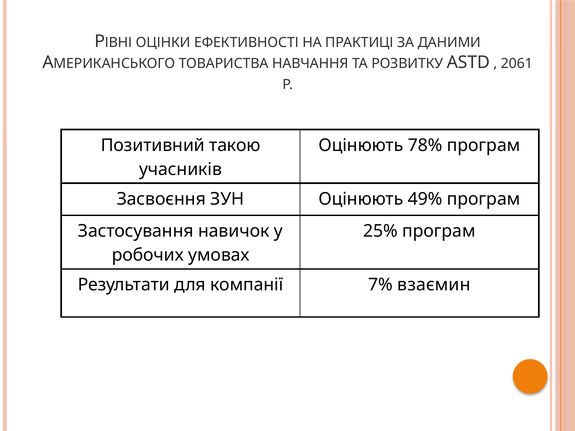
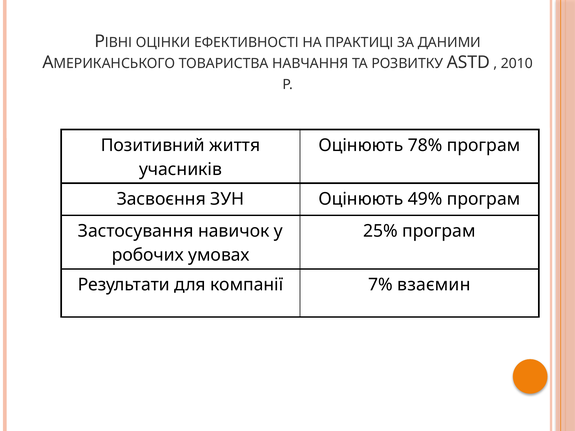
2061: 2061 -> 2010 (517, 64)
такою: такою -> життя (235, 145)
